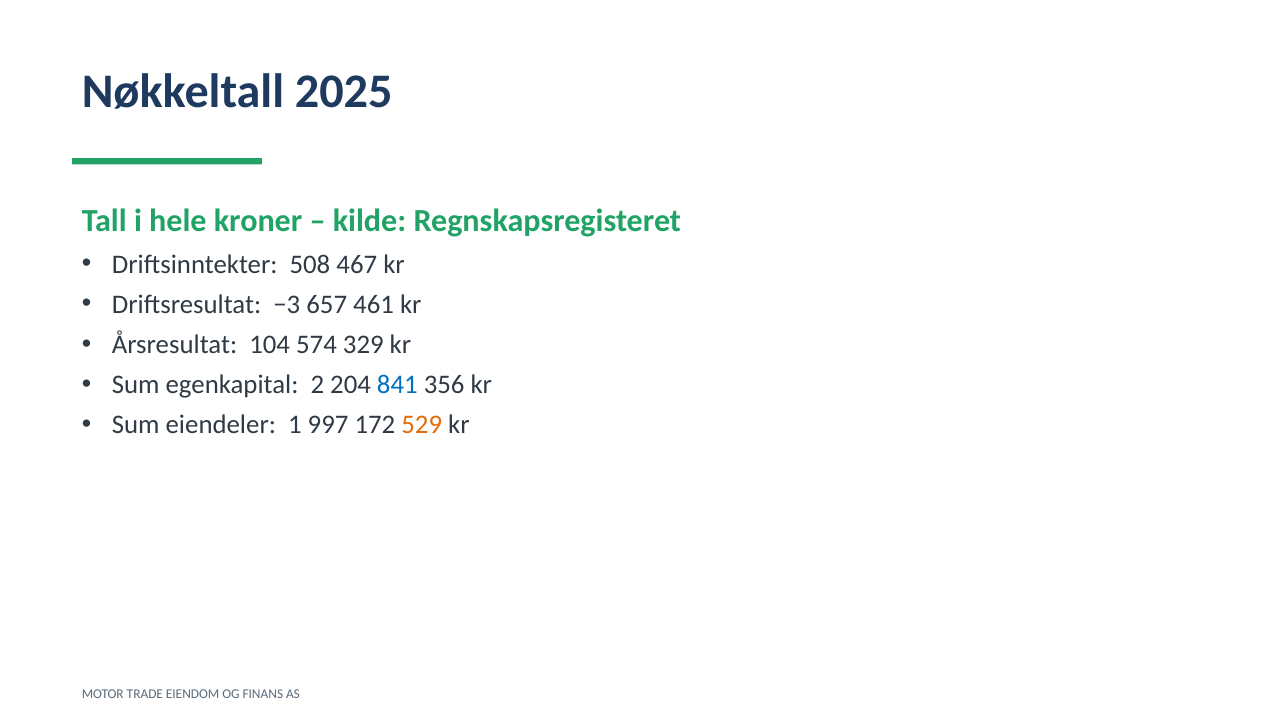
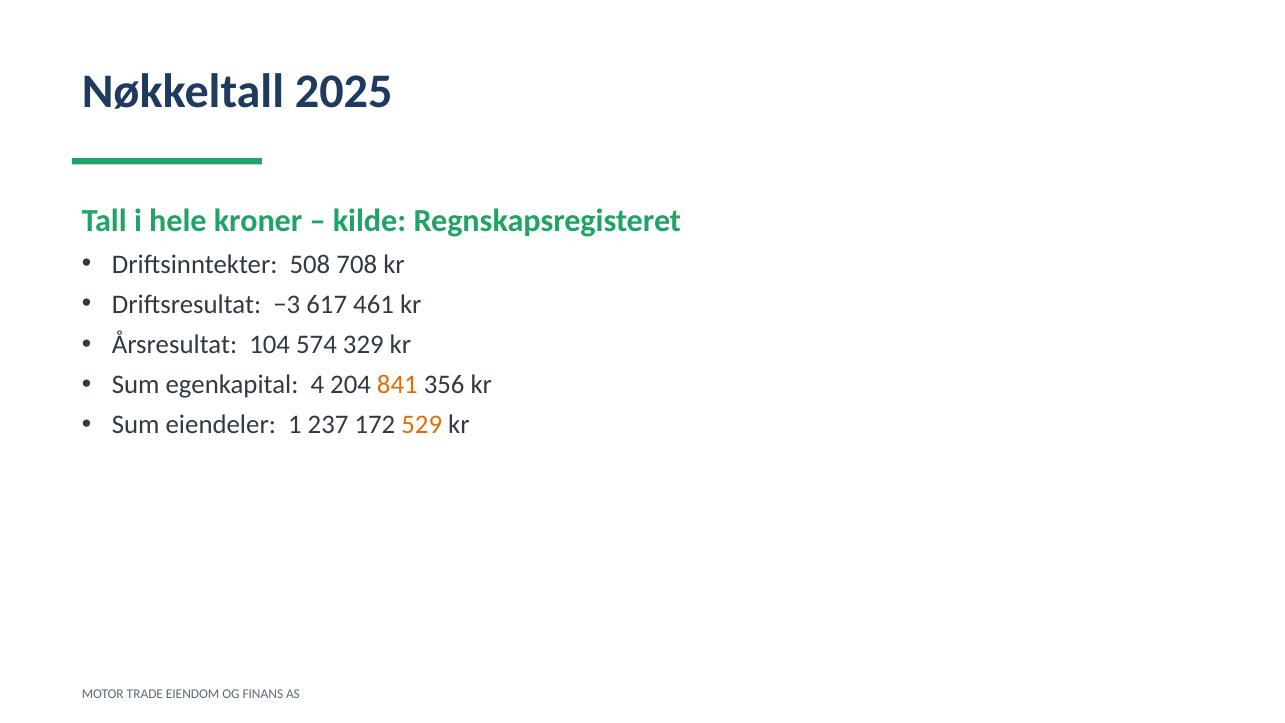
467: 467 -> 708 (357, 264)
657: 657 -> 617 (327, 304)
2: 2 -> 4 (317, 385)
841 colour: blue -> orange (397, 385)
997: 997 -> 237 (328, 425)
